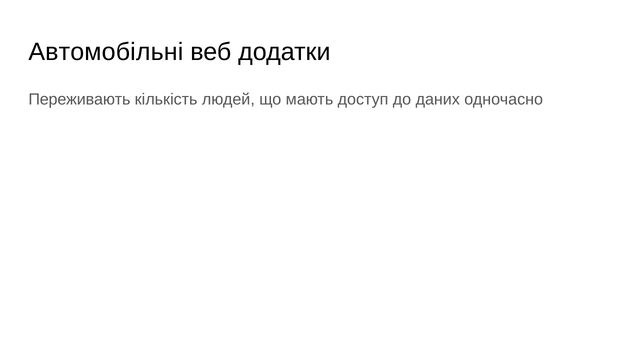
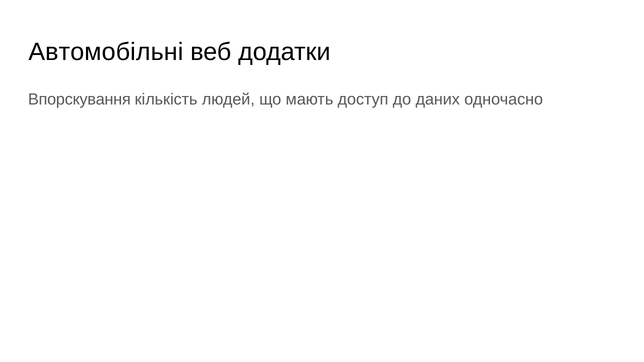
Переживають: Переживають -> Впорскування (79, 100)
